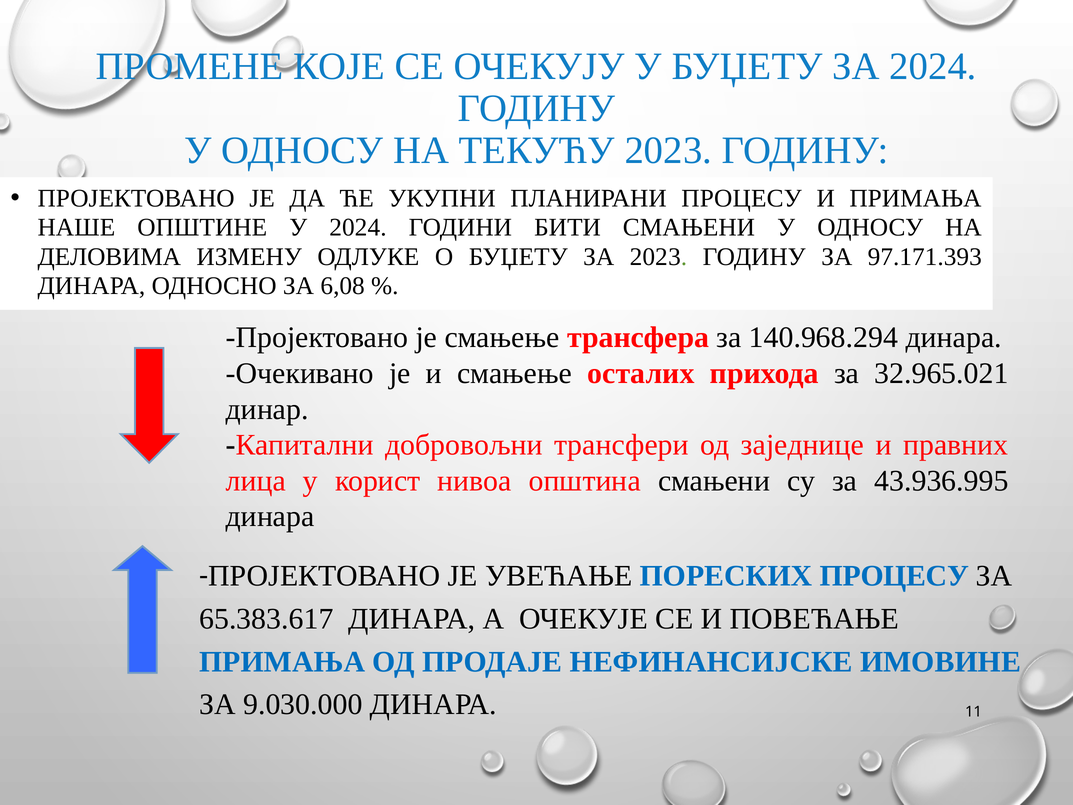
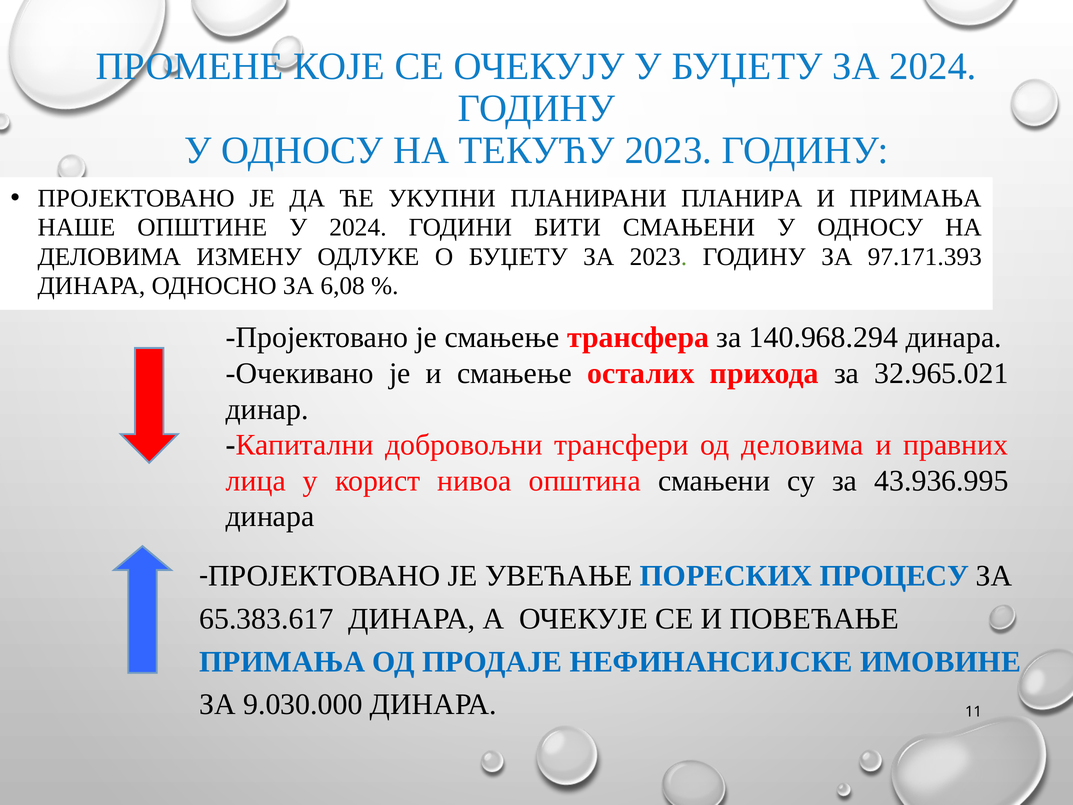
ПЛАНИРАНИ ПРОЦЕСУ: ПРОЦЕСУ -> ПЛАНИРА (742, 198)
од заједнице: заједнице -> деловима (802, 445)
